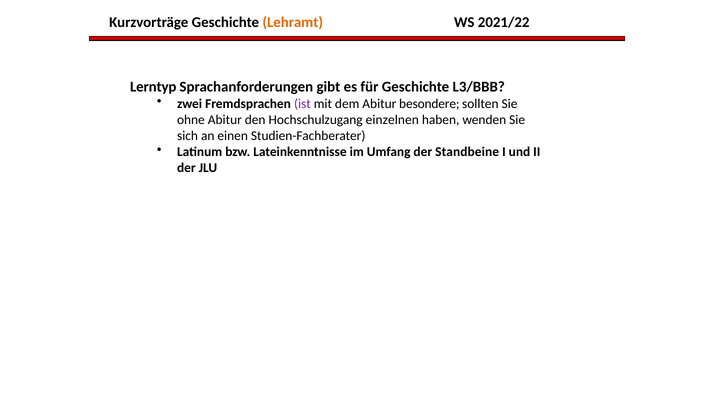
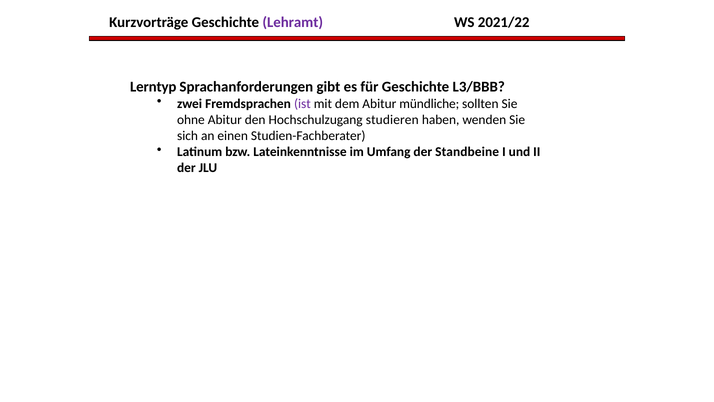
Lehramt colour: orange -> purple (293, 23)
besondere: besondere -> mündliche (429, 104)
einzelnen: einzelnen -> studieren (392, 120)
